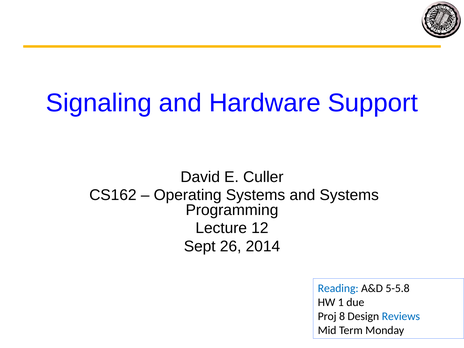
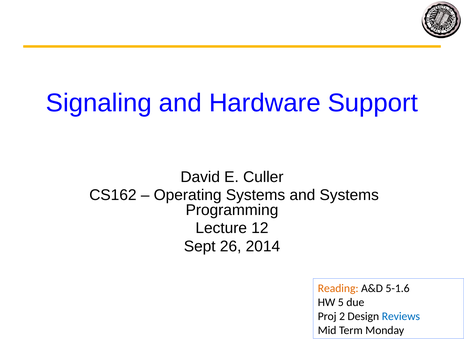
Reading colour: blue -> orange (338, 288)
5-5.8: 5-5.8 -> 5-1.6 (398, 288)
1: 1 -> 5 (341, 302)
8: 8 -> 2 (342, 316)
